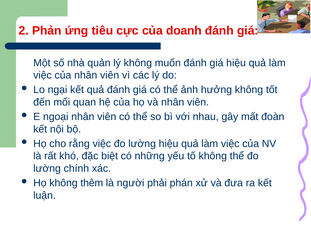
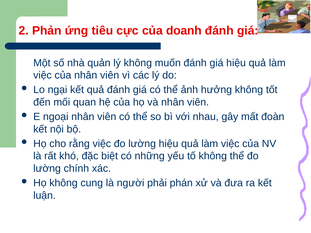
thêm: thêm -> cung (92, 183)
